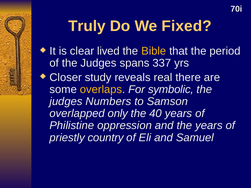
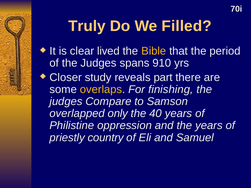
Fixed: Fixed -> Filled (187, 26)
337: 337 -> 910 (162, 63)
real: real -> part (163, 77)
symbolic: symbolic -> finishing (171, 90)
Numbers: Numbers -> Compare (108, 102)
